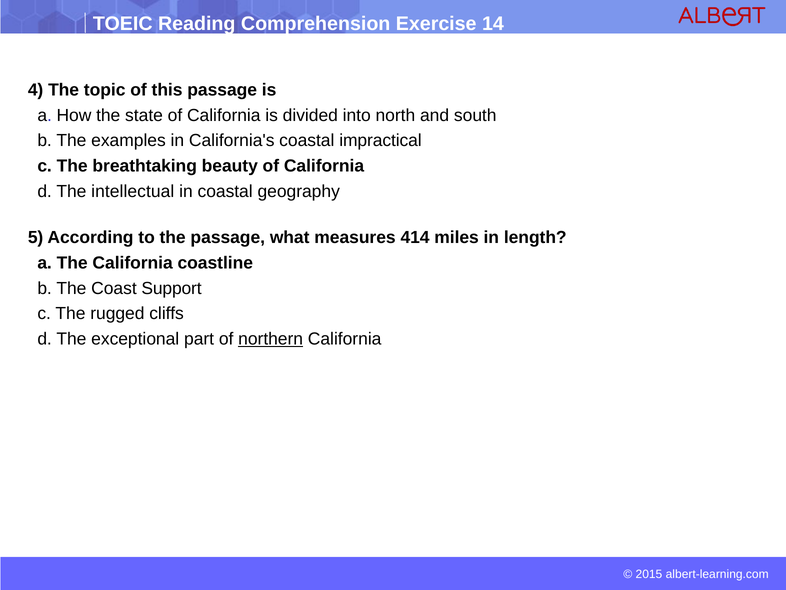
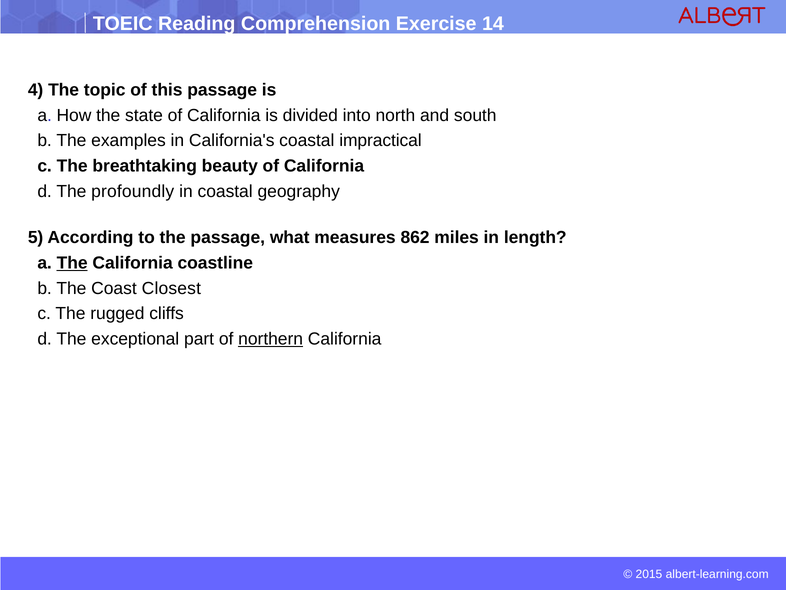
intellectual: intellectual -> profoundly (133, 191)
414: 414 -> 862 (415, 237)
The underline: none -> present (72, 263)
Support: Support -> Closest (171, 288)
